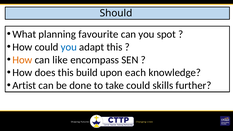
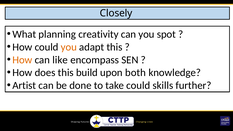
Should: Should -> Closely (116, 13)
favourite: favourite -> creativity (98, 34)
you colour: blue -> orange (69, 47)
each: each -> both (136, 73)
